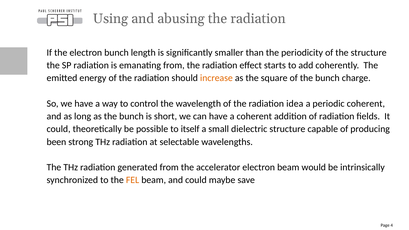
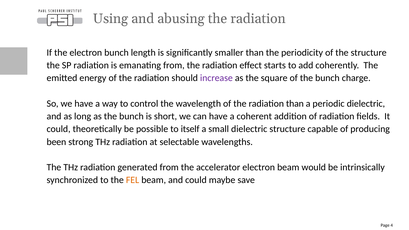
increase colour: orange -> purple (216, 78)
radiation idea: idea -> than (295, 104)
periodic coherent: coherent -> dielectric (366, 104)
